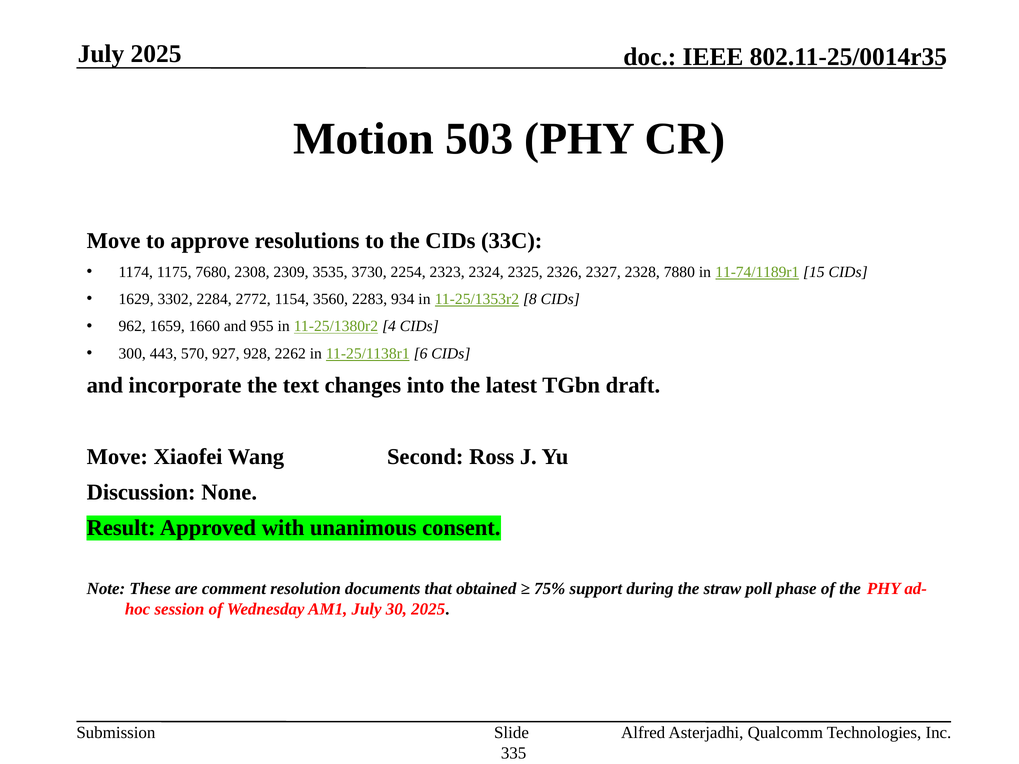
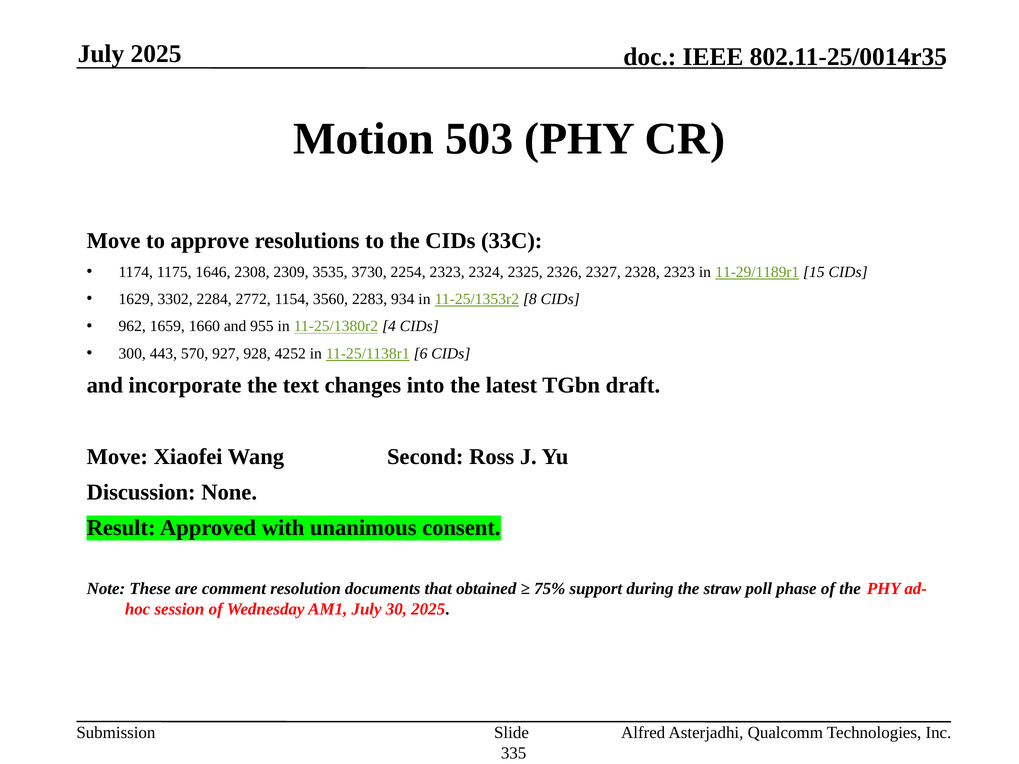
7680: 7680 -> 1646 (213, 272)
2328 7880: 7880 -> 2323 (679, 272)
11-74/1189r1: 11-74/1189r1 -> 11-29/1189r1 (757, 272)
2262: 2262 -> 4252 (290, 354)
